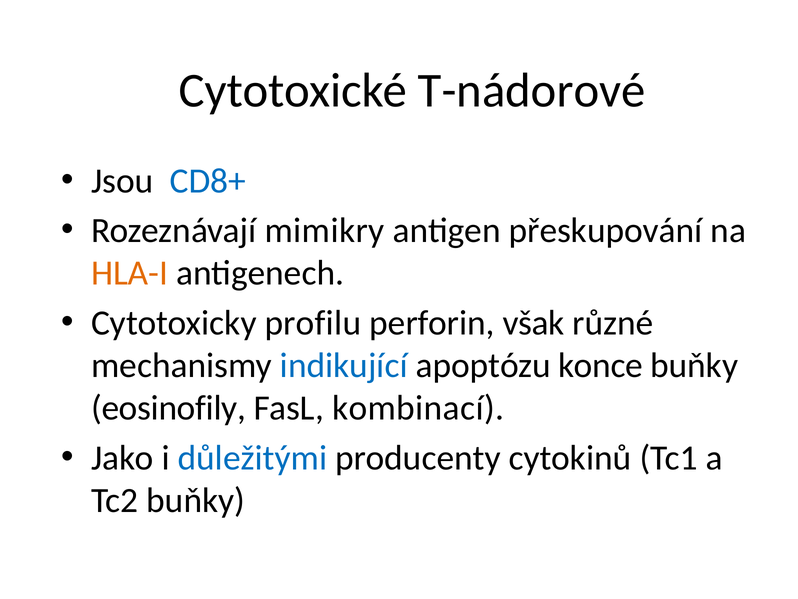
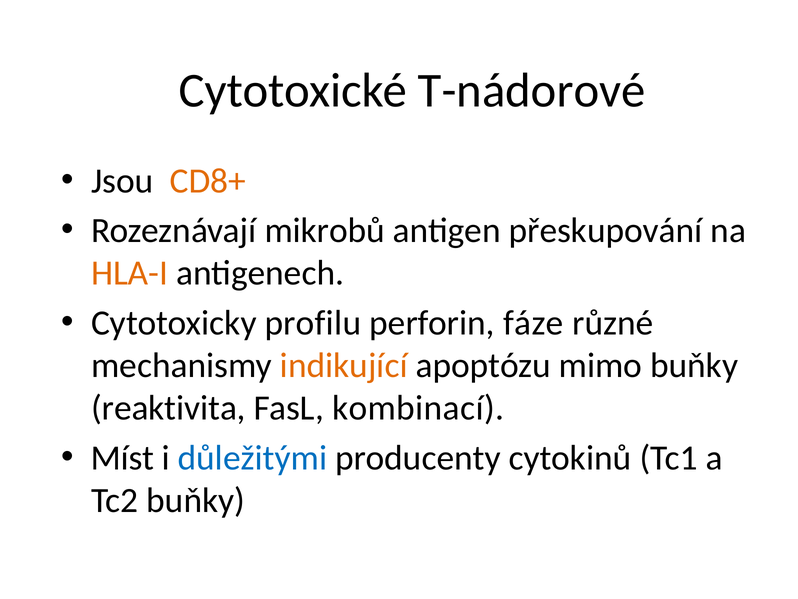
CD8+ colour: blue -> orange (208, 181)
mimikry: mimikry -> mikrobů (325, 230)
však: však -> fáze (533, 323)
indikující colour: blue -> orange (344, 365)
konce: konce -> mimo (600, 365)
eosinofily: eosinofily -> reaktivita (168, 408)
Jako: Jako -> Míst (122, 458)
